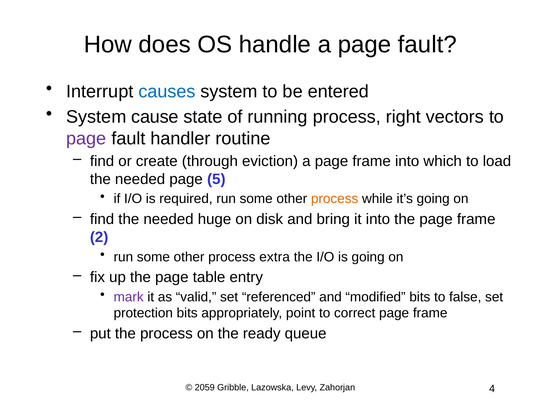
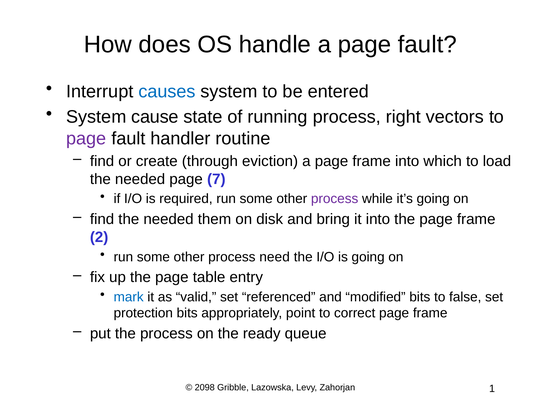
5: 5 -> 7 (216, 179)
process colour: orange -> purple (335, 199)
huge: huge -> them (214, 219)
extra: extra -> need (275, 257)
mark colour: purple -> blue (129, 297)
2059: 2059 -> 2098 (205, 387)
4: 4 -> 1 (492, 388)
